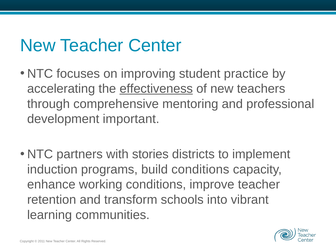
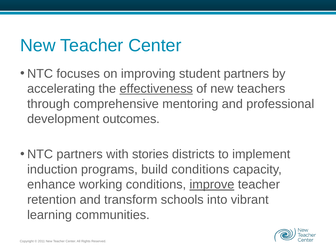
student practice: practice -> partners (246, 74)
important: important -> outcomes (131, 119)
improve underline: none -> present (212, 185)
